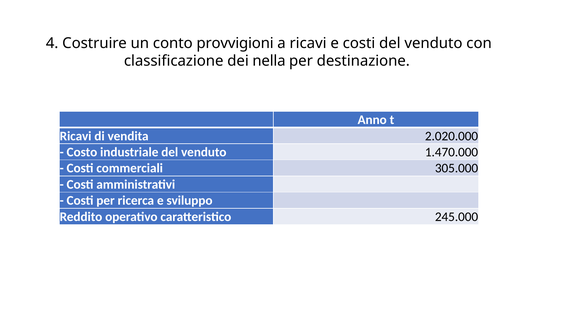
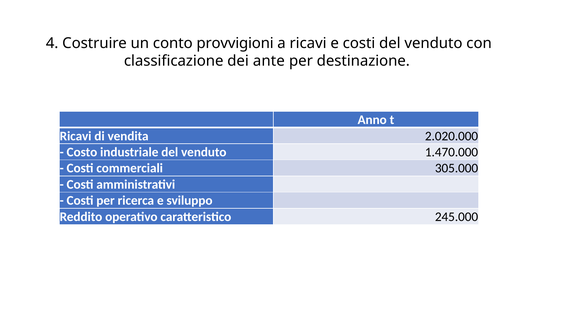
nella: nella -> ante (269, 61)
